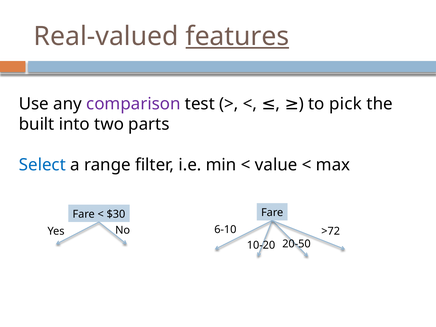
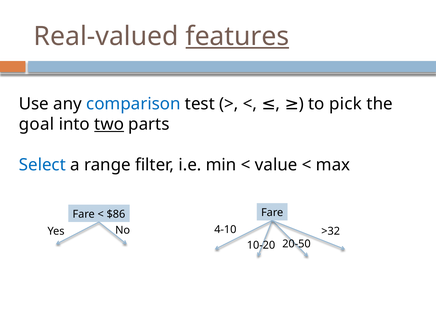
comparison colour: purple -> blue (133, 104)
built: built -> goal (37, 124)
two underline: none -> present (109, 124)
$30: $30 -> $86 (116, 214)
6-10: 6-10 -> 4-10 (225, 230)
>72: >72 -> >32 (331, 231)
